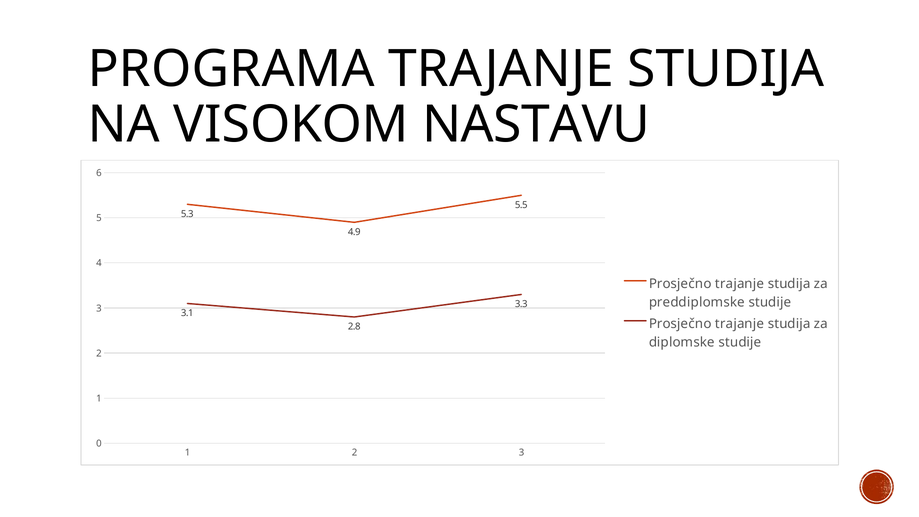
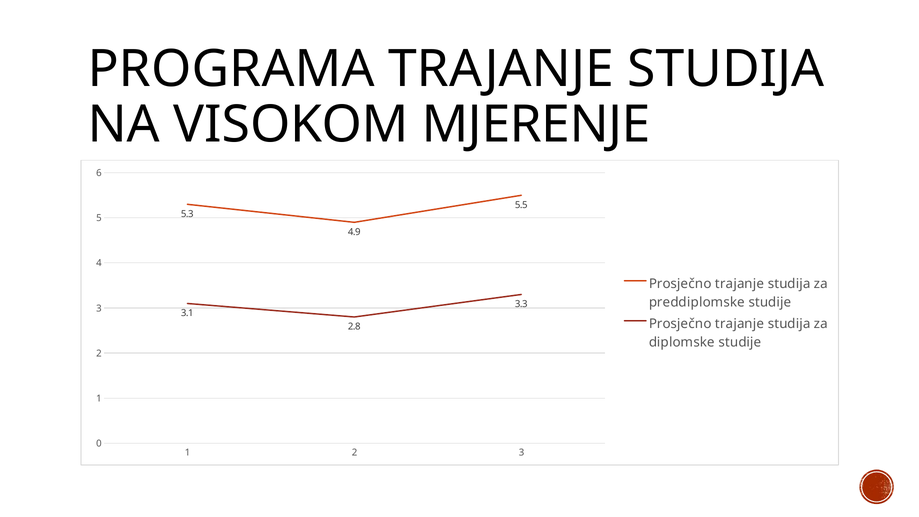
NASTAVU: NASTAVU -> MJERENJE (536, 125)
